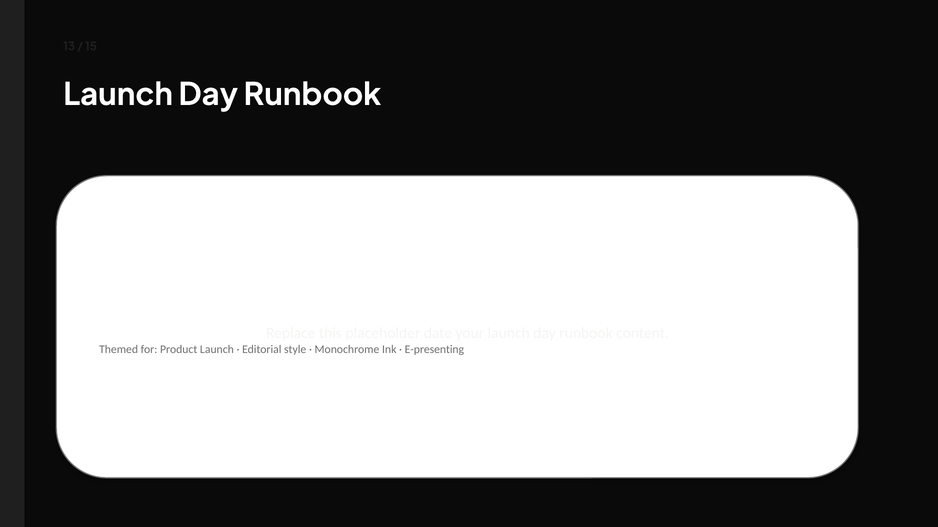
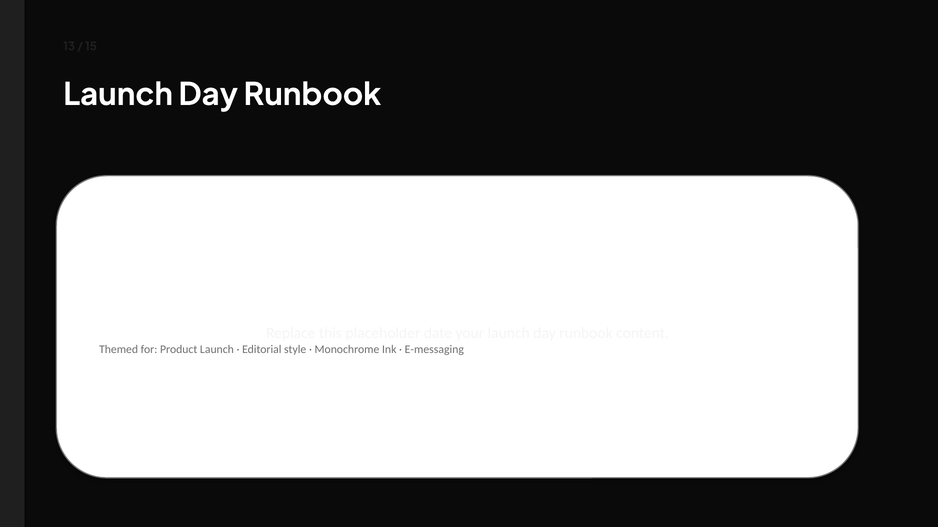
E-presenting: E-presenting -> E-messaging (434, 350)
